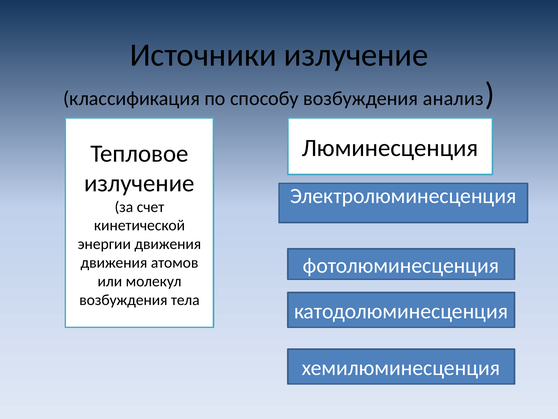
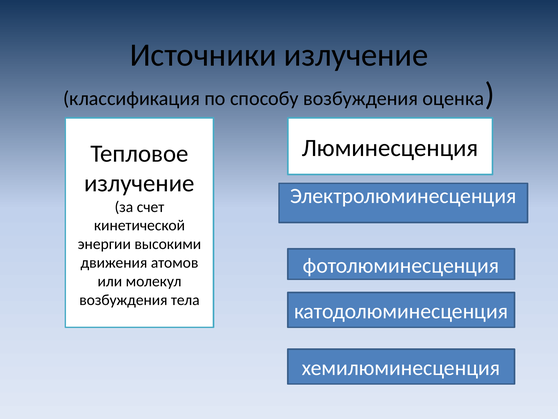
анализ: анализ -> оценка (453, 98)
энергии движения: движения -> высокими (168, 244)
